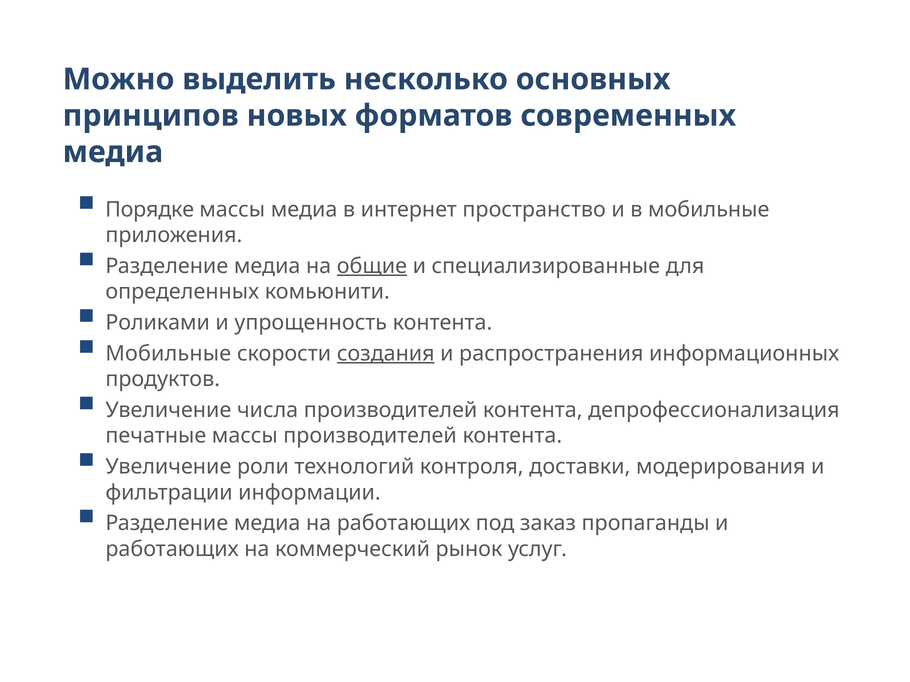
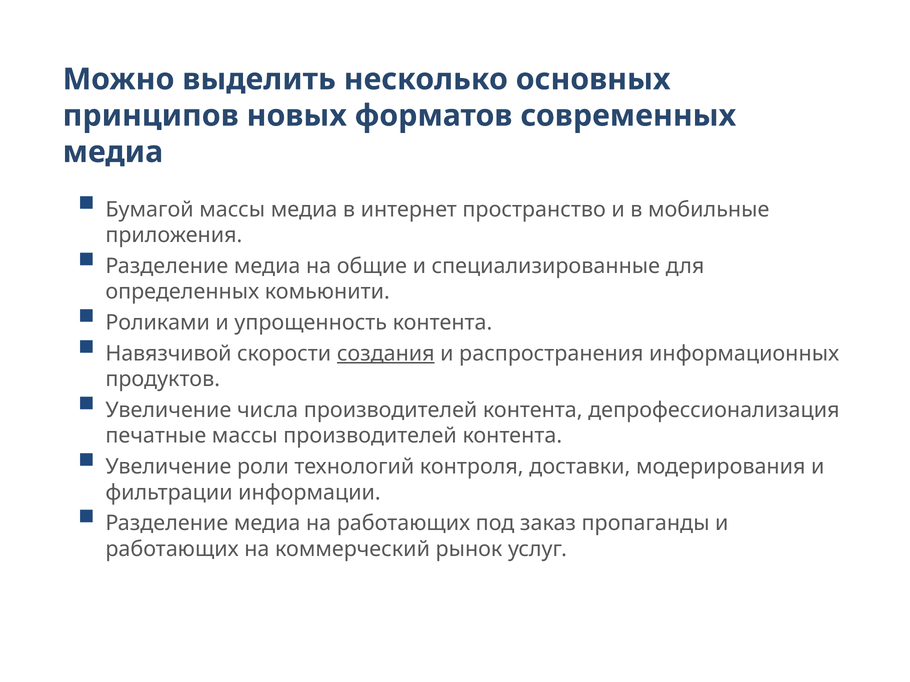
Порядке: Порядке -> Бумагой (150, 210)
общие underline: present -> none (372, 266)
Мобильные: Мобильные -> Навязчивой (168, 354)
